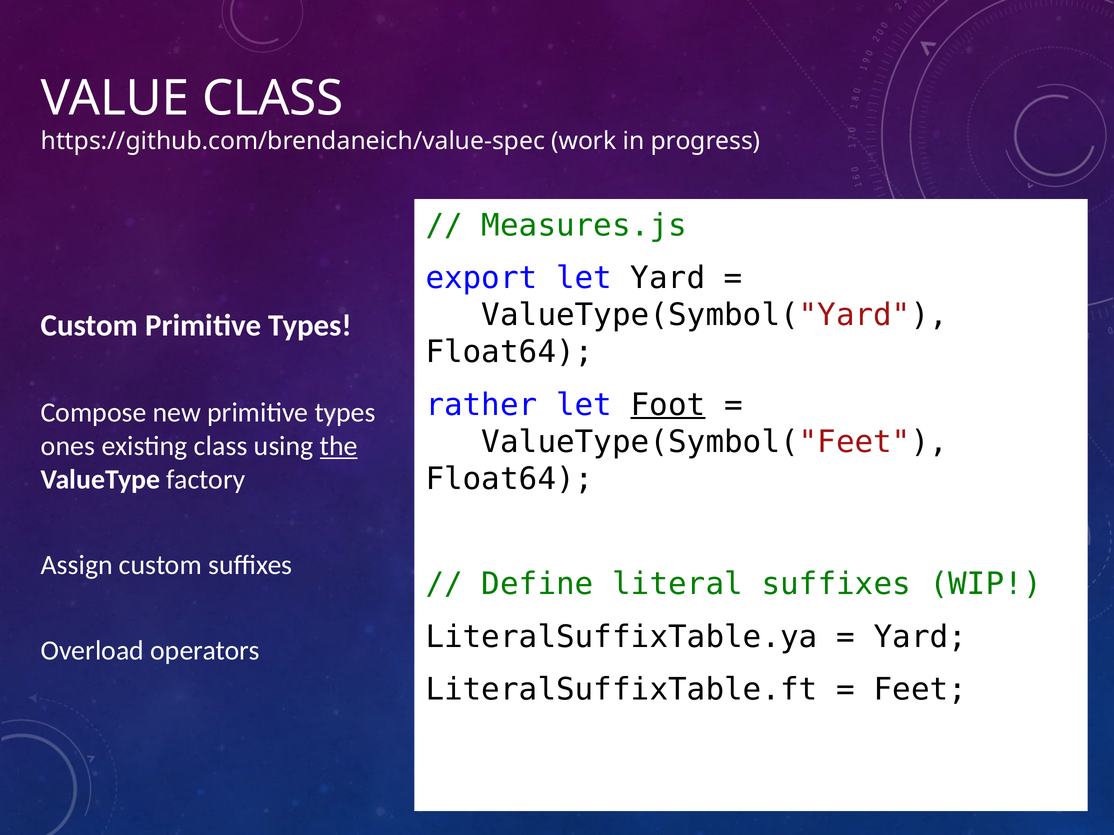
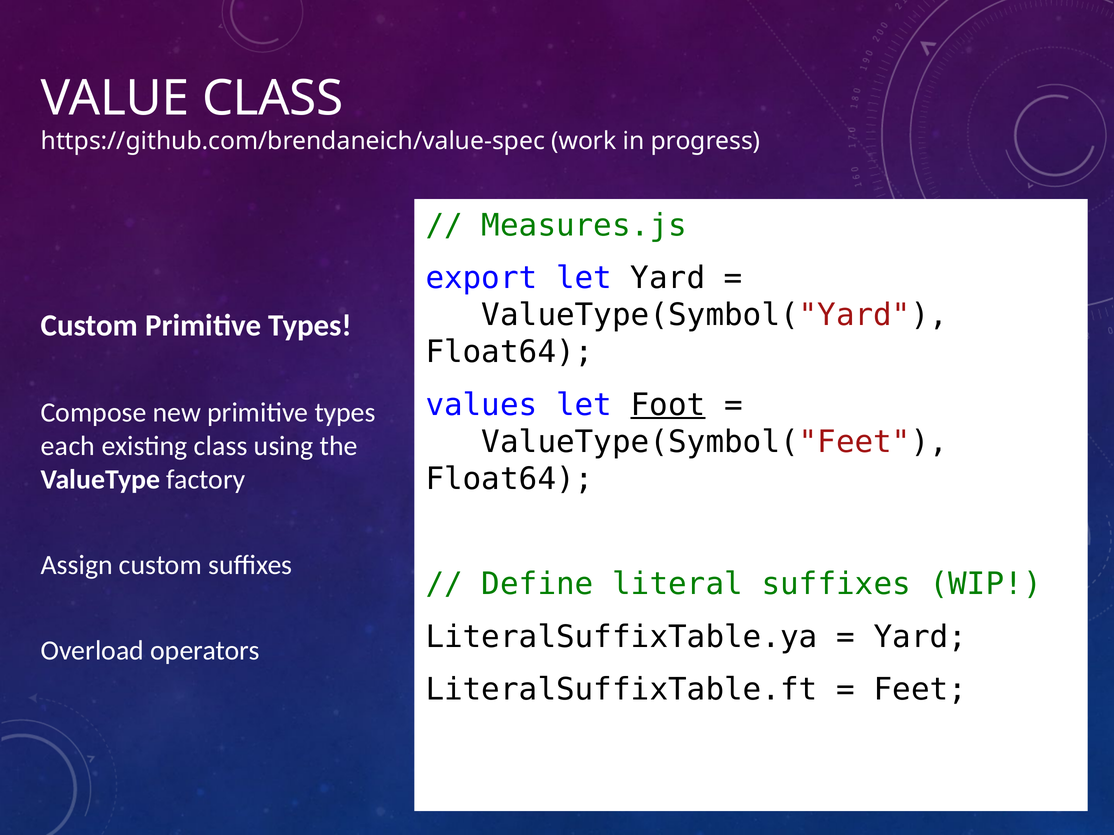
rather: rather -> values (481, 405)
ones: ones -> each (68, 446)
the underline: present -> none (339, 446)
